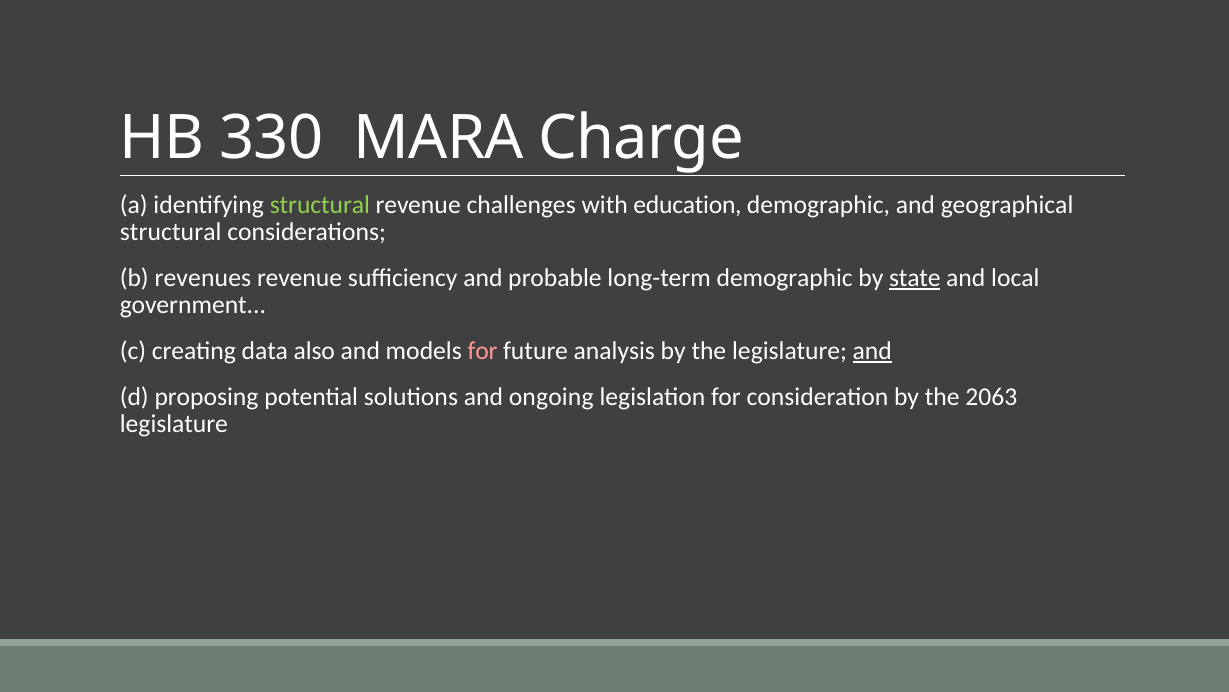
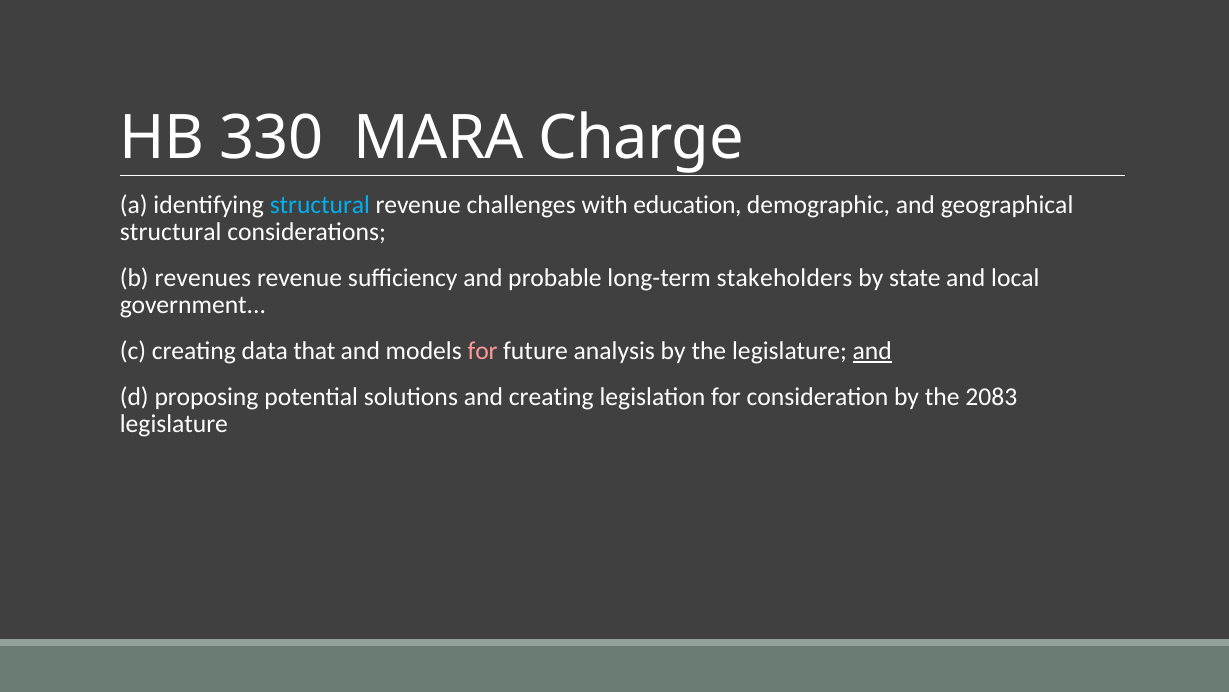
structural colour: light green -> light blue (320, 204)
long-term demographic: demographic -> stakeholders (785, 278)
state underline: present -> none (915, 278)
also: also -> that (314, 351)
and ongoing: ongoing -> creating (551, 396)
2063: 2063 -> 2083 (991, 396)
